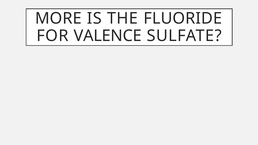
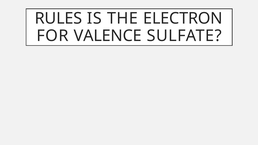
MORE: MORE -> RULES (58, 18)
FLUORIDE: FLUORIDE -> ELECTRON (183, 18)
